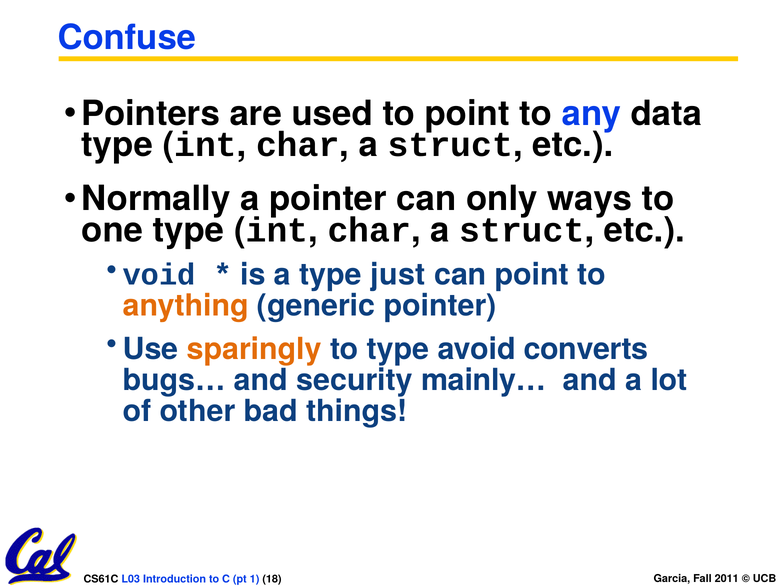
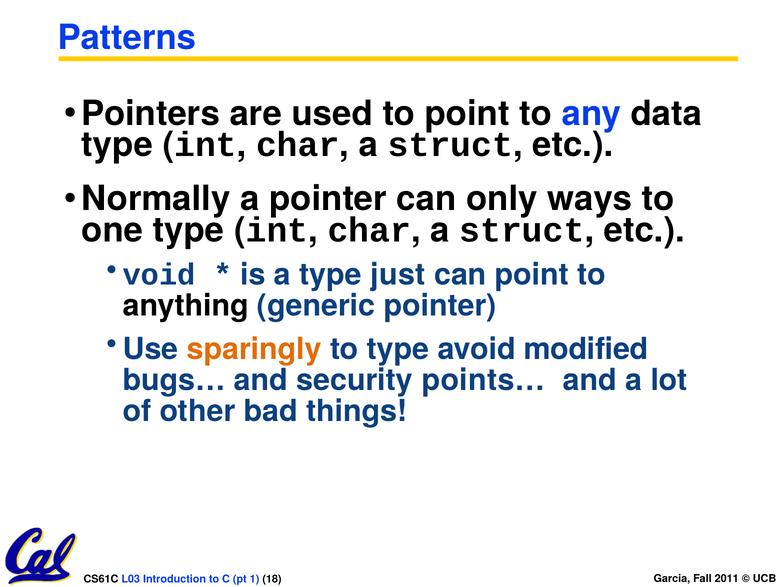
Confuse: Confuse -> Patterns (127, 38)
anything colour: orange -> black (186, 306)
converts: converts -> modified (586, 349)
mainly…: mainly… -> points… (483, 380)
